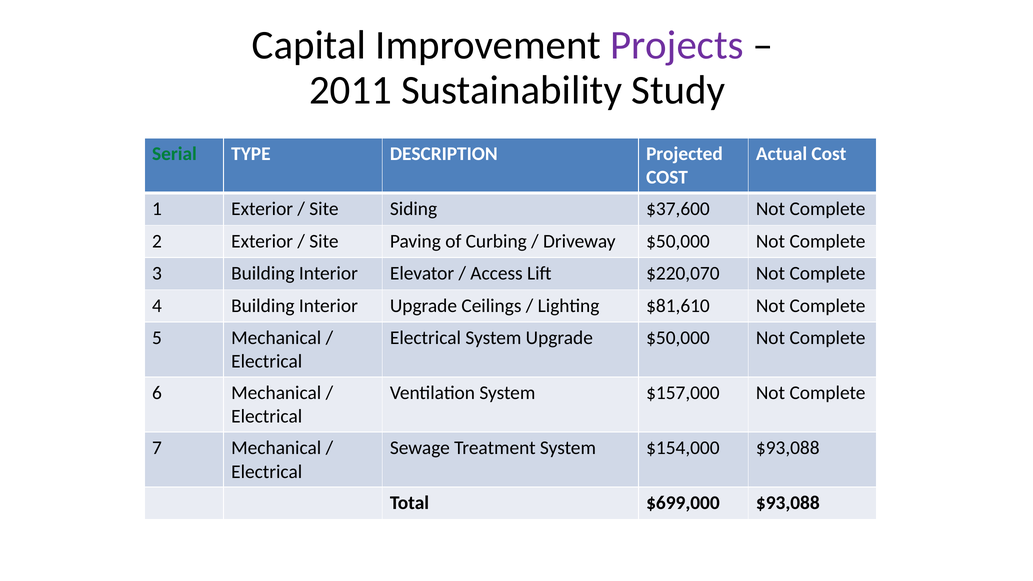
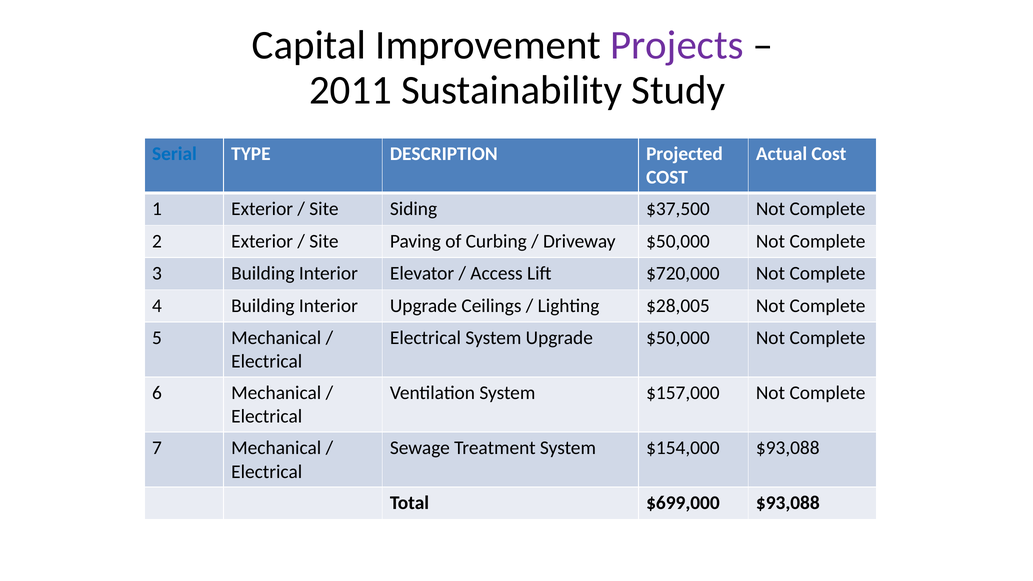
Serial colour: green -> blue (174, 154)
$37,600: $37,600 -> $37,500 (678, 209)
$220,070: $220,070 -> $720,000 (683, 273)
$81,610: $81,610 -> $28,005 (678, 306)
